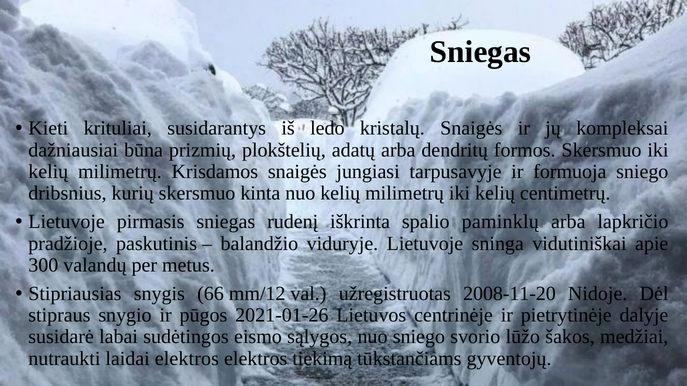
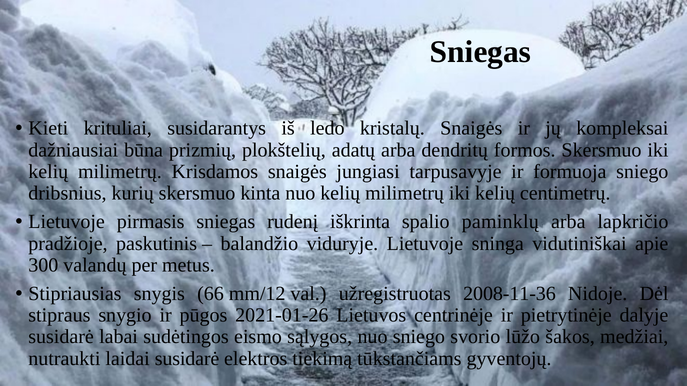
2008-11-20: 2008-11-20 -> 2008-11-36 (509, 294)
laidai elektros: elektros -> susidarė (187, 359)
